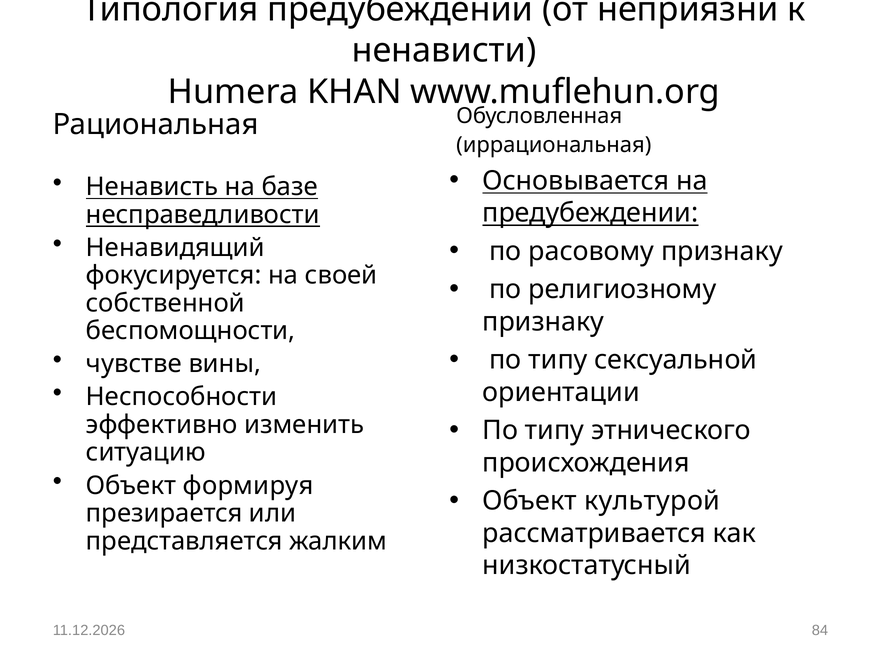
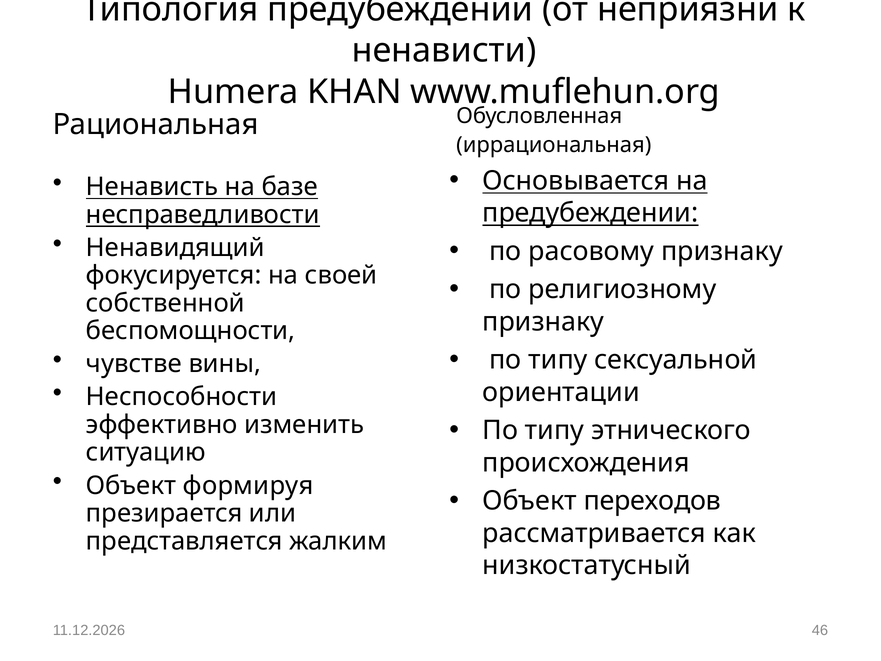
культурой: культурой -> переходов (652, 501)
84: 84 -> 46 (820, 630)
